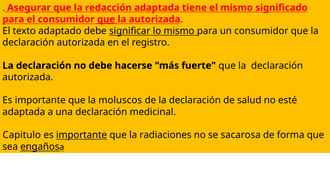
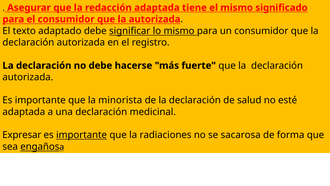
que underline: present -> none (106, 19)
moluscos: moluscos -> minorista (120, 100)
Capitulo: Capitulo -> Expresar (22, 135)
